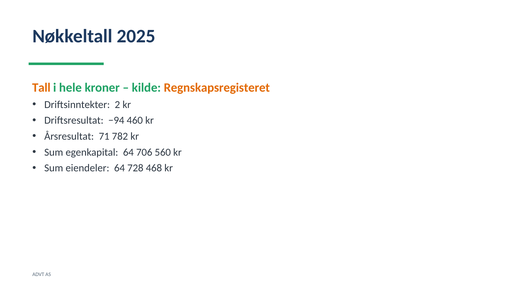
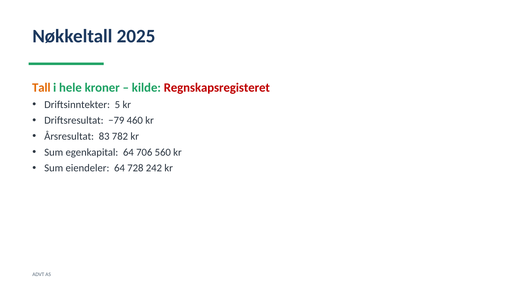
Regnskapsregisteret colour: orange -> red (217, 88)
2: 2 -> 5 (117, 105)
−94: −94 -> −79 (116, 121)
71: 71 -> 83 (104, 136)
468: 468 -> 242 (154, 168)
